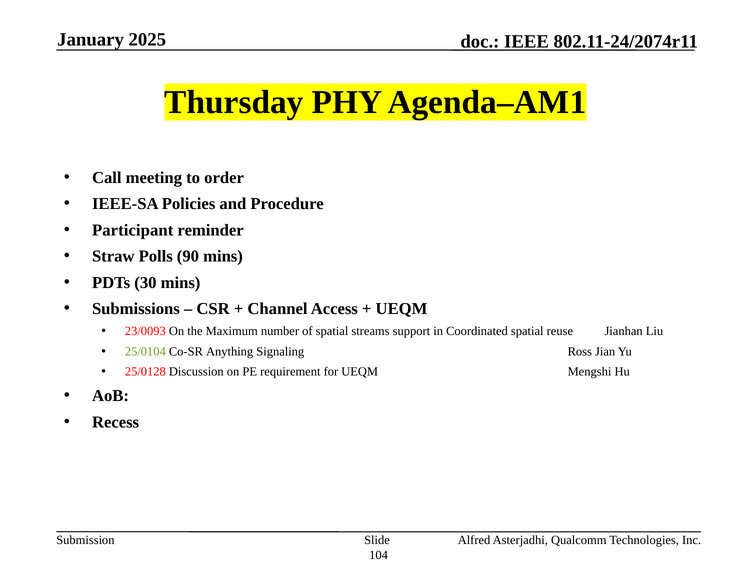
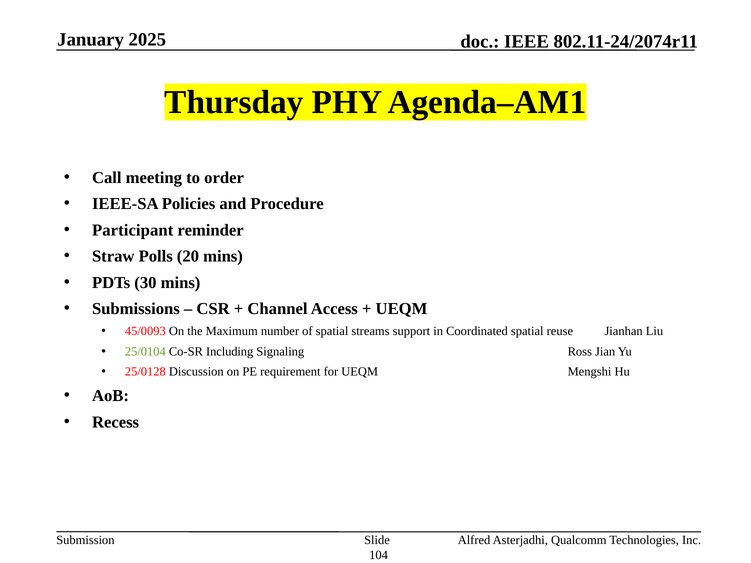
90: 90 -> 20 (188, 257)
23/0093: 23/0093 -> 45/0093 (145, 332)
Anything: Anything -> Including (230, 352)
